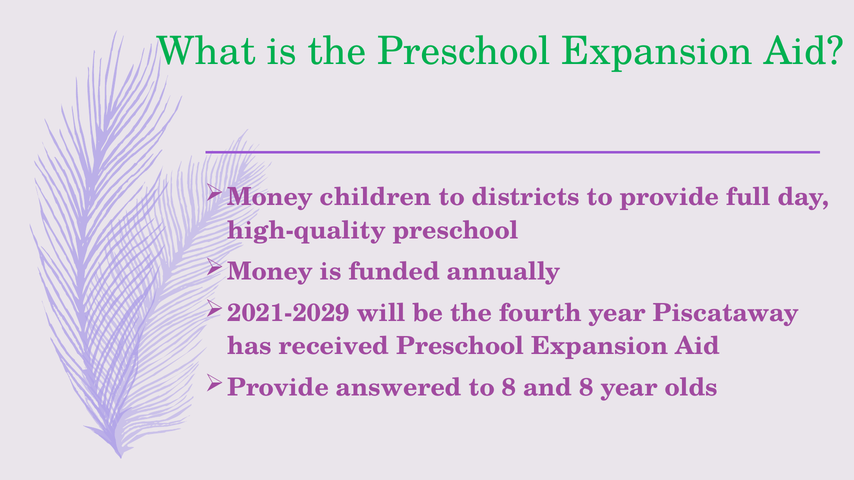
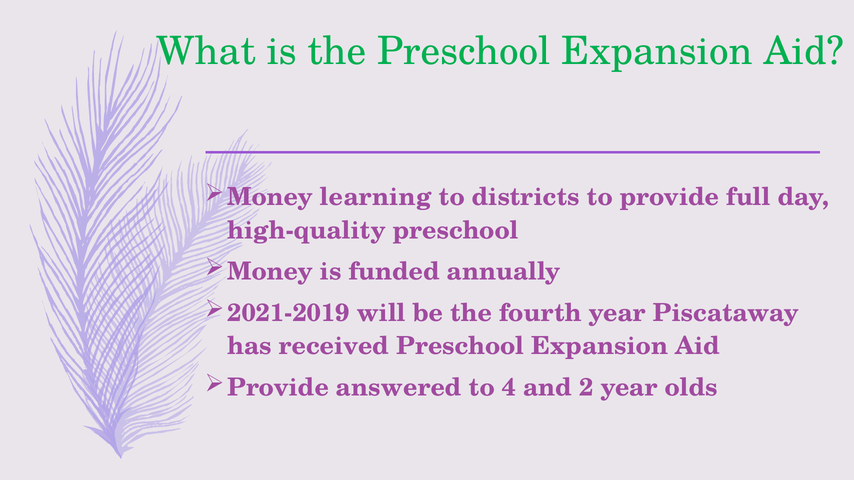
children: children -> learning (376, 197)
2021-2029: 2021-2029 -> 2021-2019 (288, 313)
to 8: 8 -> 4 (509, 388)
and 8: 8 -> 2 (586, 388)
